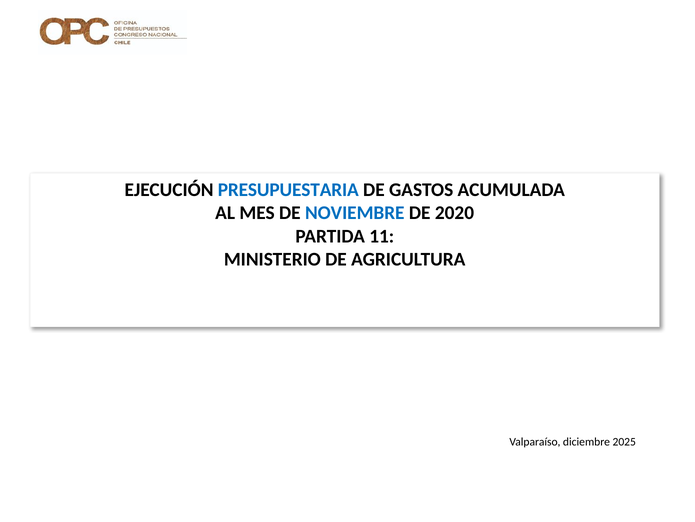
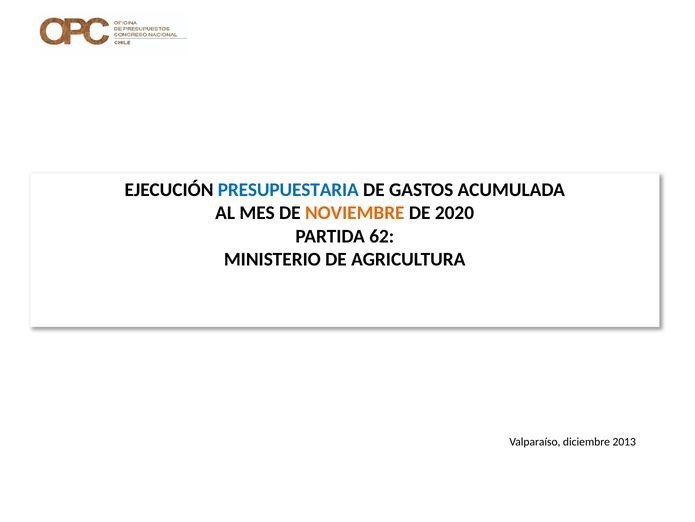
NOVIEMBRE colour: blue -> orange (355, 213)
11: 11 -> 62 (382, 236)
2025: 2025 -> 2013 (624, 441)
